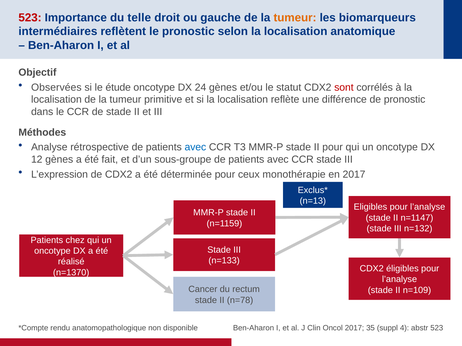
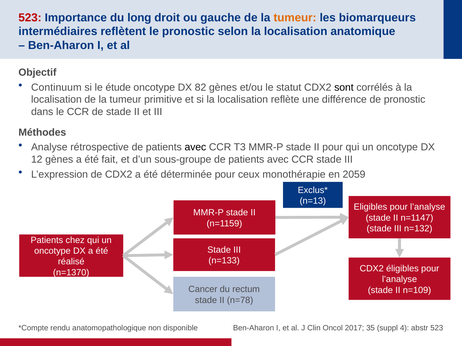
telle: telle -> long (139, 18)
Observées: Observées -> Continuum (56, 87)
24: 24 -> 82 (201, 87)
sont colour: red -> black (344, 87)
avec colour: blue -> black (195, 147)
en 2017: 2017 -> 2059 (354, 175)
